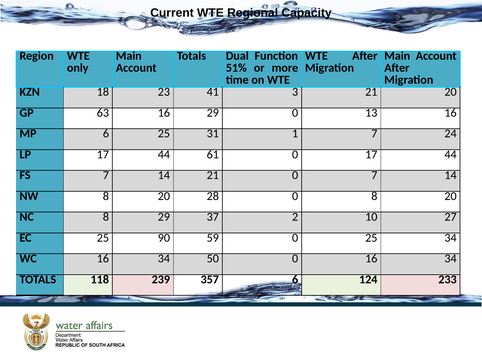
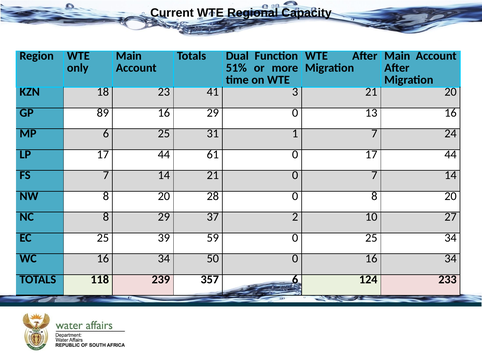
63: 63 -> 89 (103, 113)
90: 90 -> 39 (164, 238)
